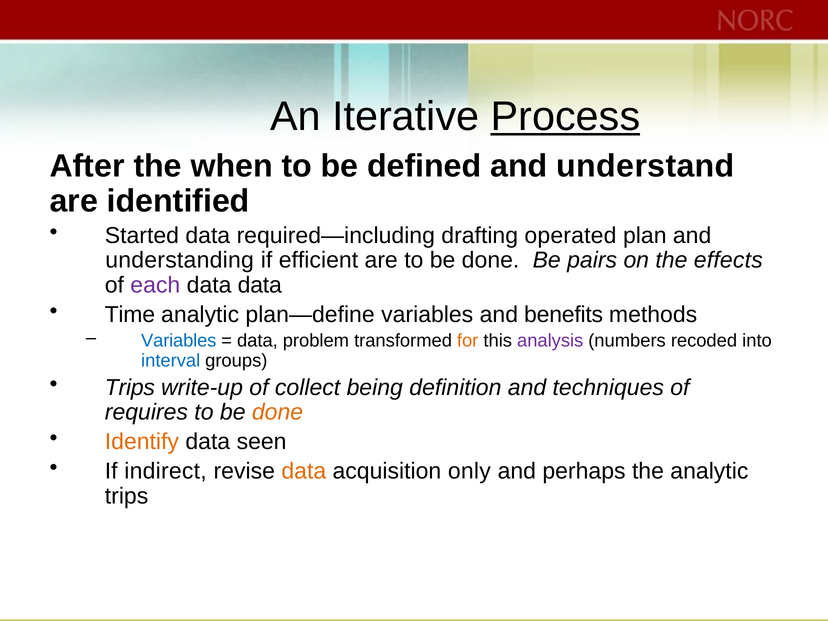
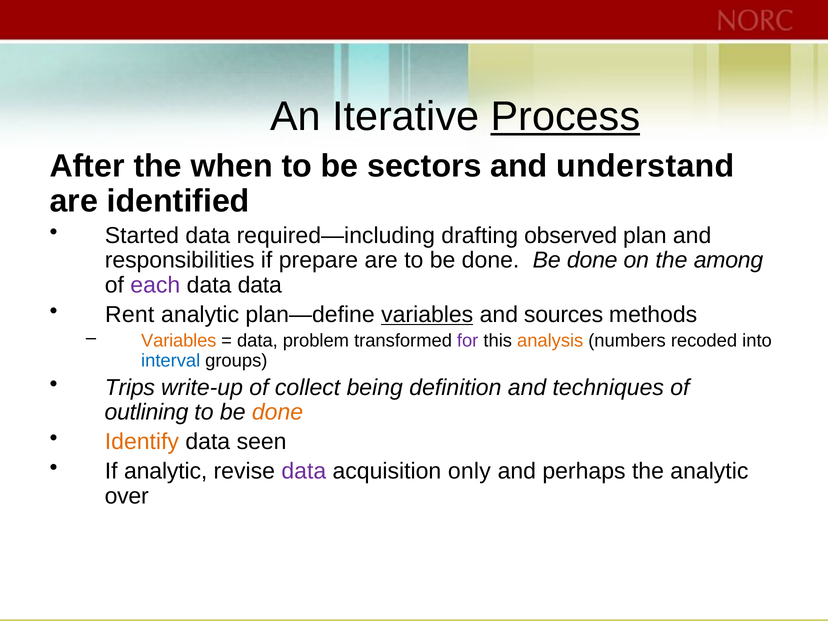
defined: defined -> sectors (424, 166)
operated: operated -> observed (571, 235)
understanding: understanding -> responsibilities (180, 260)
efficient: efficient -> prepare (318, 260)
done Be pairs: pairs -> done (592, 260)
effects: effects -> among (729, 260)
Time: Time -> Rent (130, 315)
variables underline: none -> present (427, 315)
benefits: benefits -> sources (564, 315)
Variables colour: blue -> orange (179, 341)
for colour: orange -> purple (468, 341)
analysis colour: purple -> orange (550, 341)
requires: requires -> outlining (147, 412)
If indirect: indirect -> analytic (166, 471)
data colour: orange -> purple (304, 471)
trips: trips -> over (127, 496)
